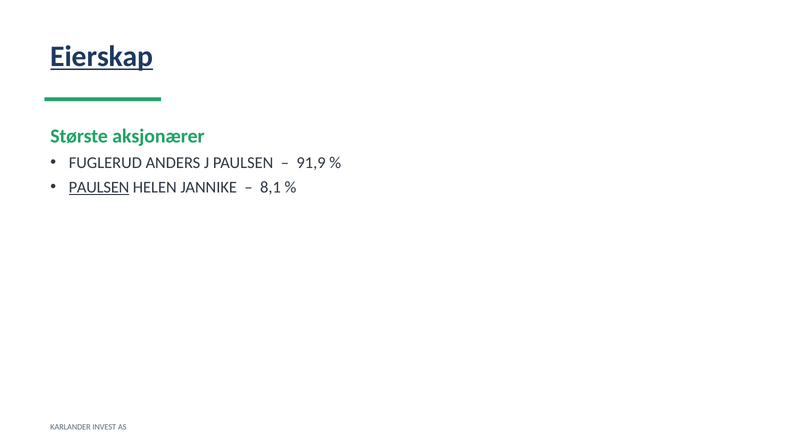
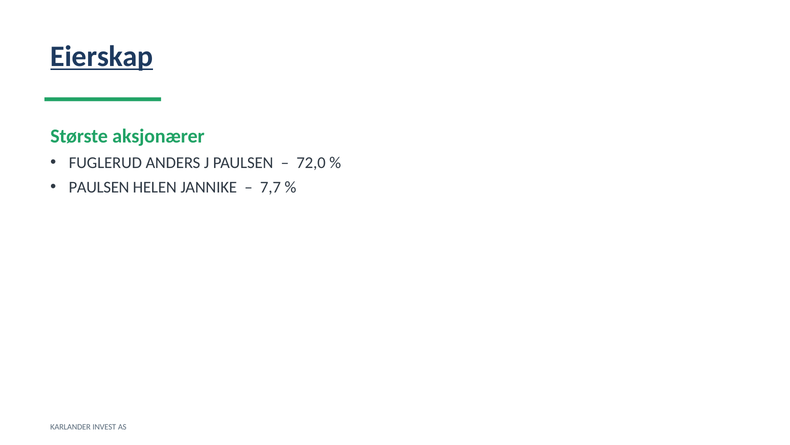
91,9: 91,9 -> 72,0 (311, 162)
PAULSEN underline: present -> none (99, 187)
8,1: 8,1 -> 7,7 (270, 187)
